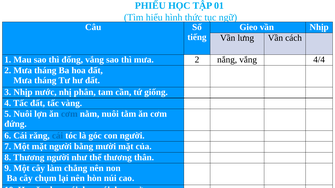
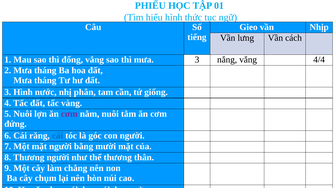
mưa 2: 2 -> 3 (197, 60)
3 Nhịp: Nhịp -> Hình (23, 92)
cơm colour: blue -> purple (69, 114)
